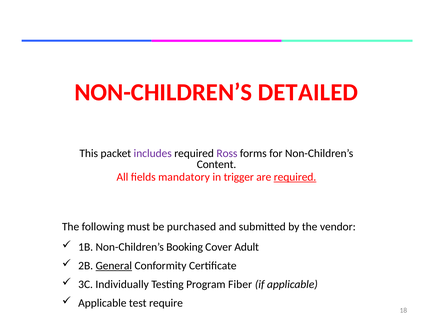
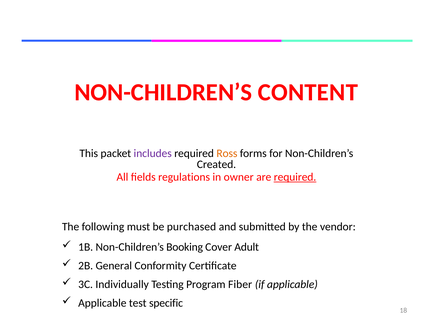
DETAILED: DETAILED -> CONTENT (308, 92)
Ross colour: purple -> orange (227, 153)
Content: Content -> Created (216, 164)
mandatory: mandatory -> regulations (184, 177)
trigger: trigger -> owner (239, 177)
General underline: present -> none (114, 266)
require: require -> specific (166, 303)
